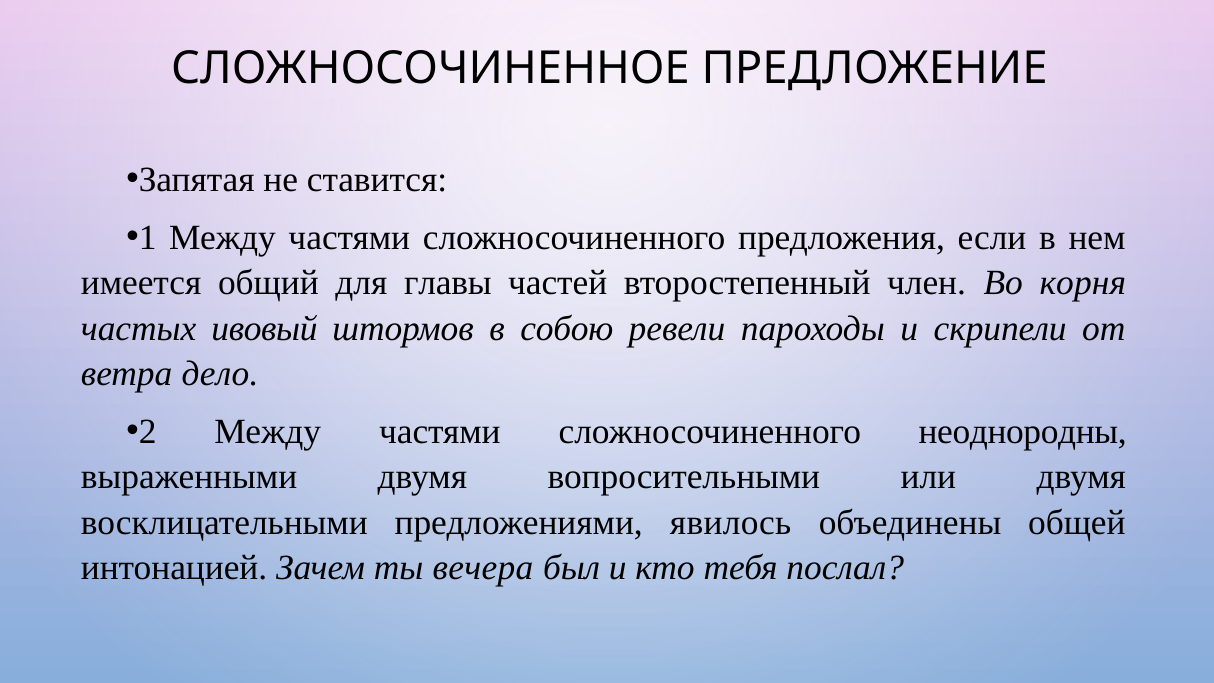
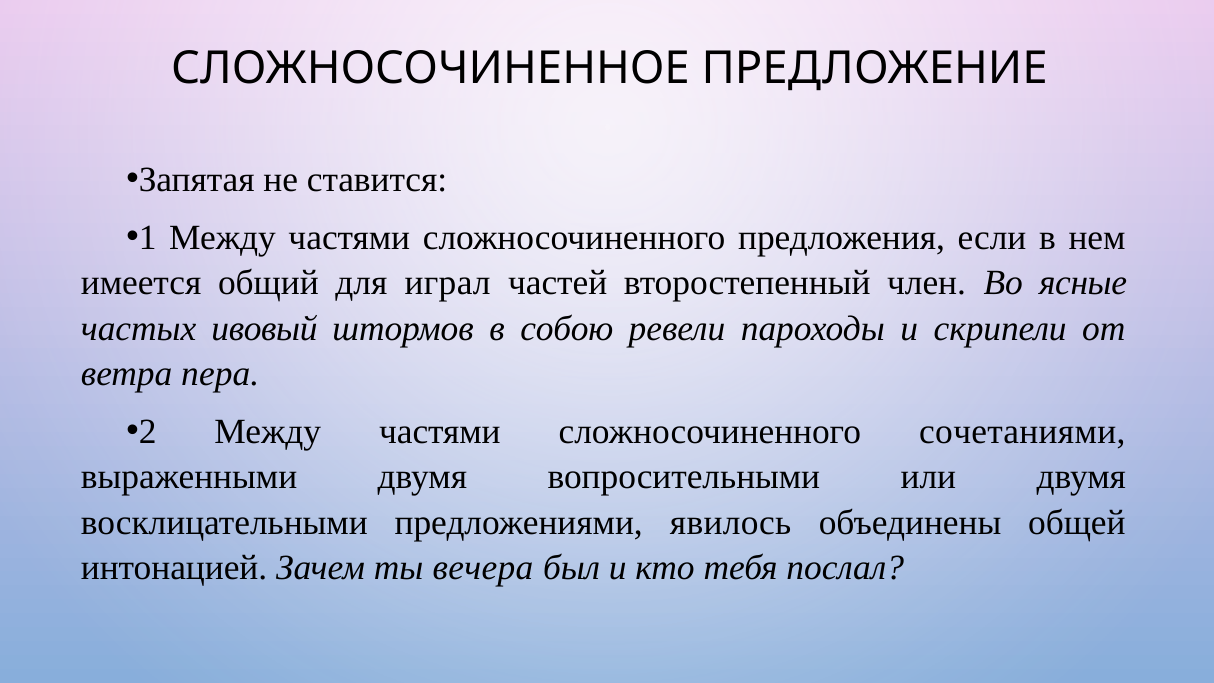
главы: главы -> играл (448, 283)
корня: корня -> ясные (1083, 283)
дело: дело -> пера (220, 374)
неоднородны: неоднородны -> сочетаниями (1022, 432)
